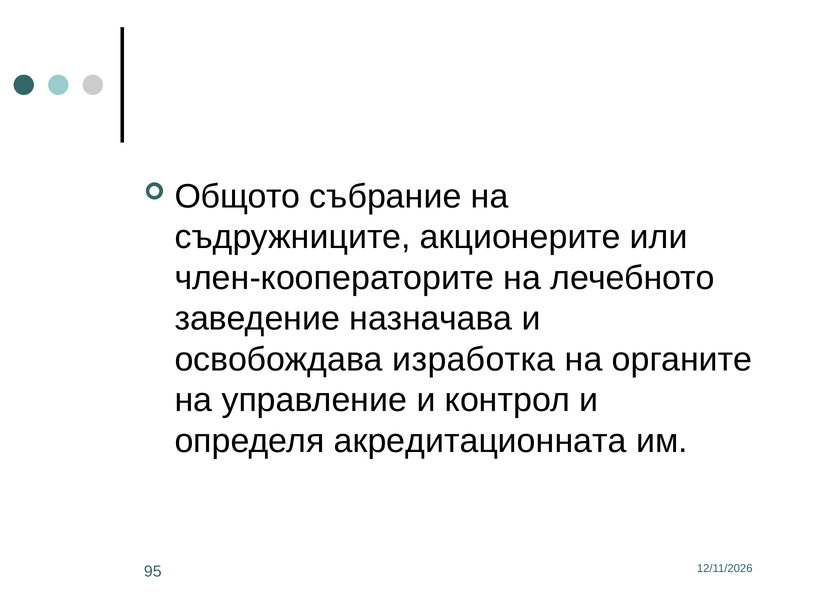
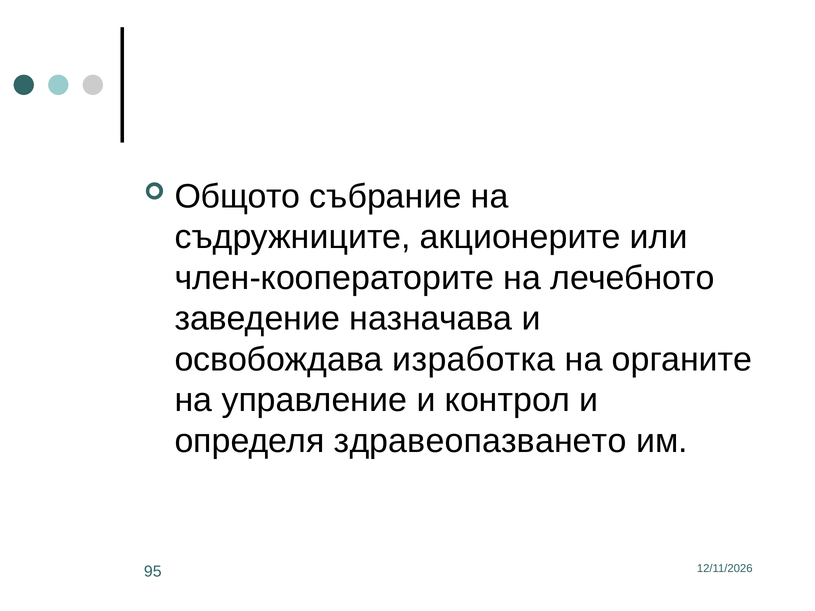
акредитационната: акредитационната -> здравеопазването (480, 441)
